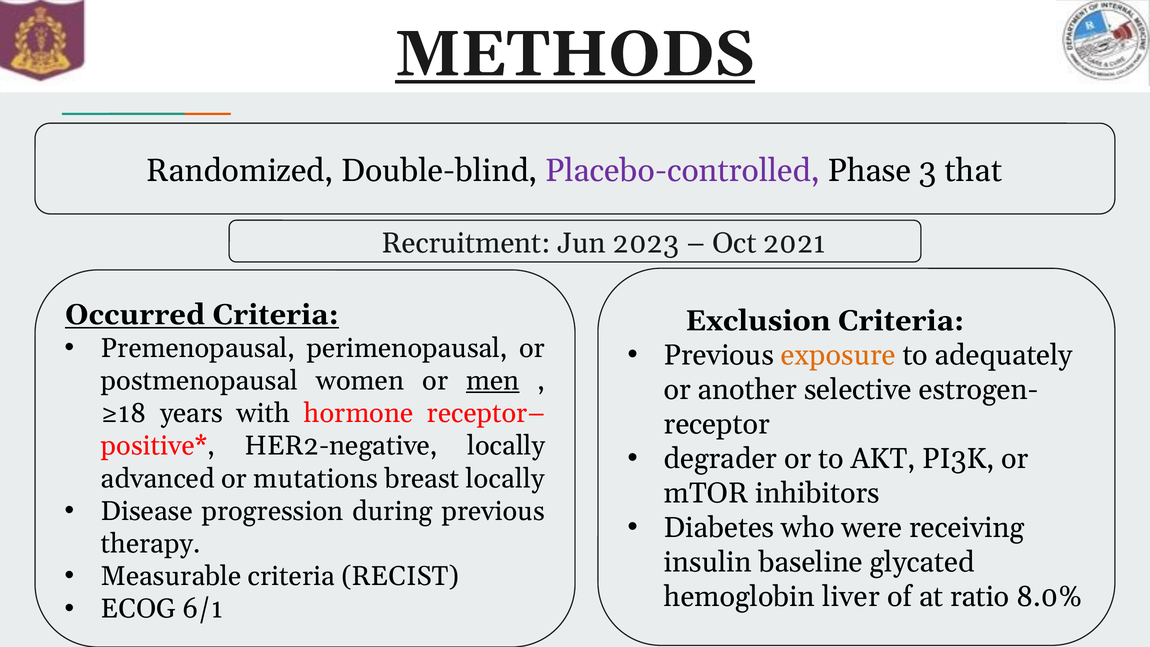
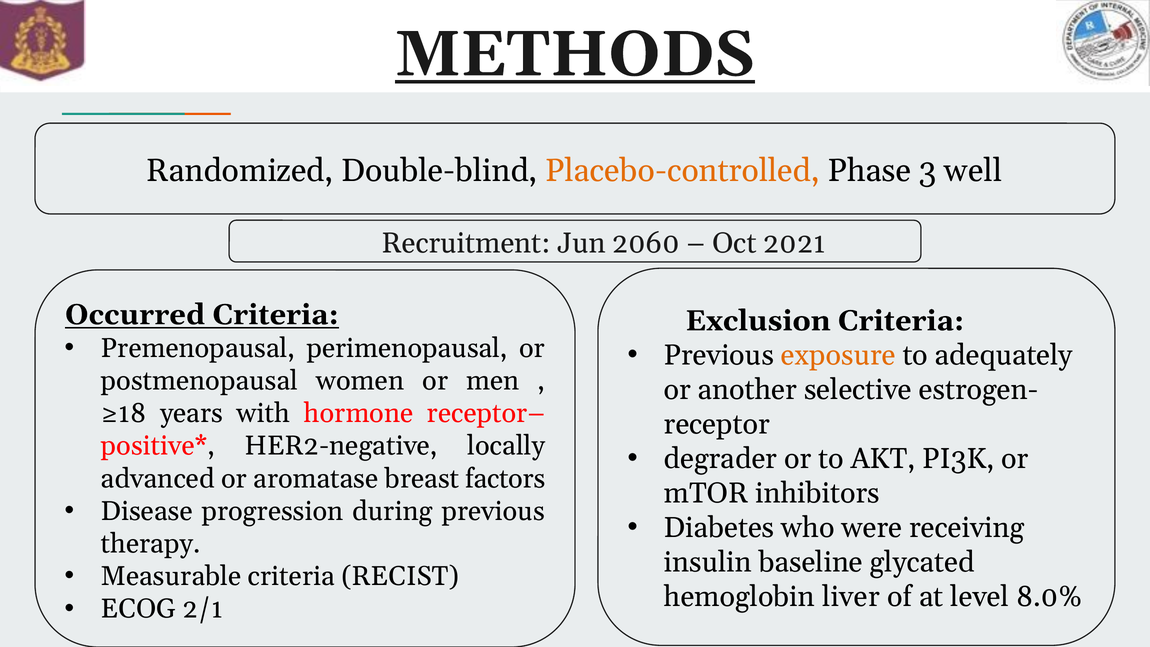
Placebo-controlled colour: purple -> orange (682, 171)
that: that -> well (973, 171)
2023: 2023 -> 2060 (646, 243)
men underline: present -> none (493, 381)
mutations: mutations -> aromatase (316, 478)
breast locally: locally -> factors (505, 478)
ratio: ratio -> level (980, 597)
6/1: 6/1 -> 2/1 (203, 609)
